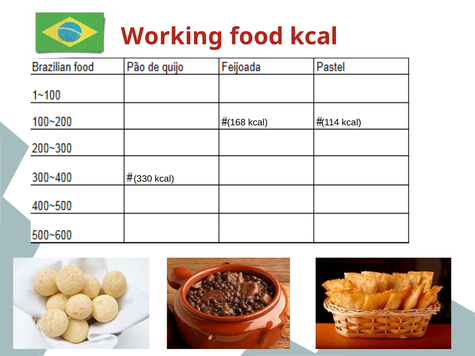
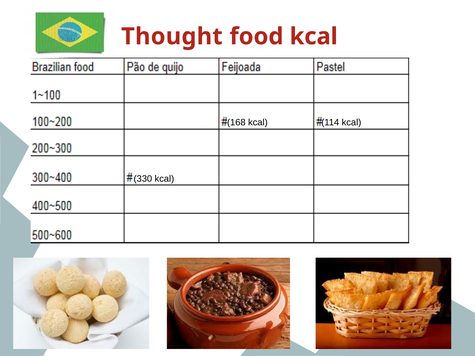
Working: Working -> Thought (172, 37)
